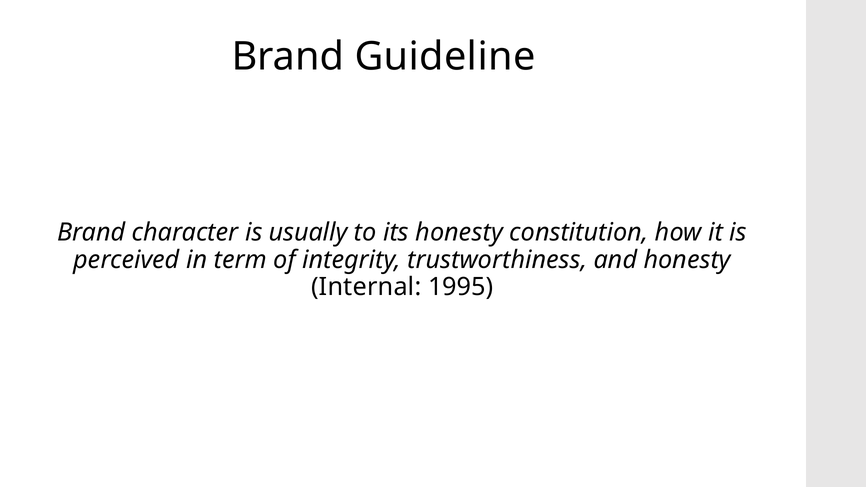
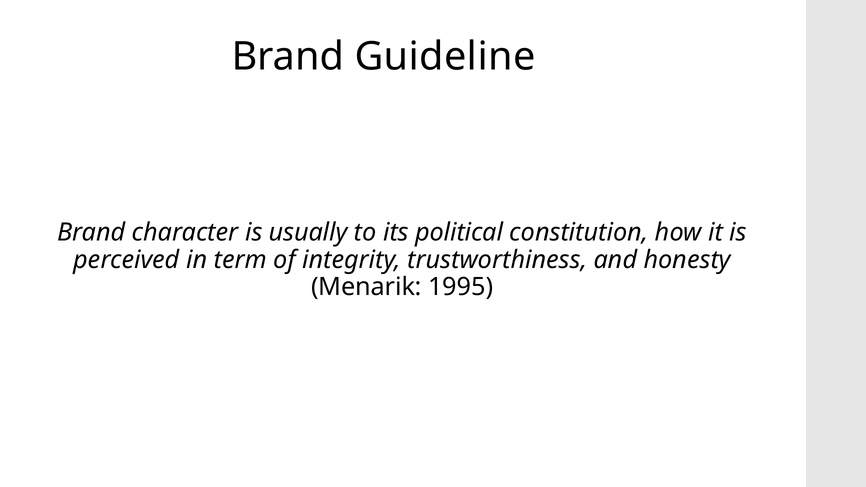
its honesty: honesty -> political (459, 233)
Internal: Internal -> Menarik (366, 287)
